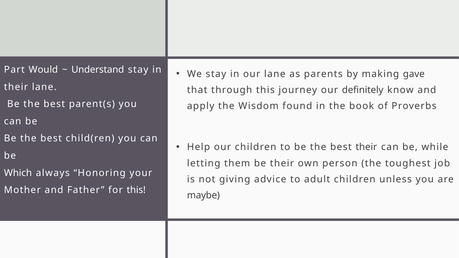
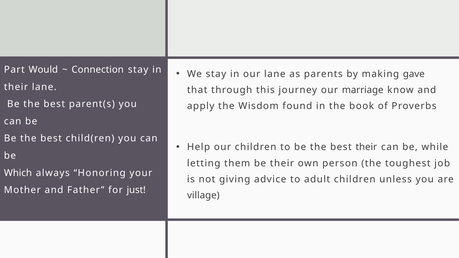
Understand: Understand -> Connection (98, 70)
definitely: definitely -> marriage (363, 90)
for this: this -> just (136, 190)
maybe: maybe -> village (203, 196)
